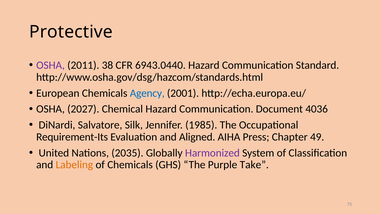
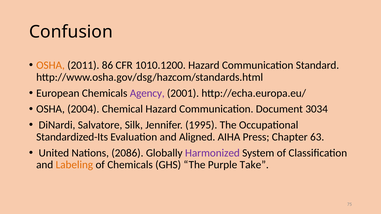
Protective: Protective -> Confusion (71, 32)
OSHA colour: purple -> orange (51, 65)
38: 38 -> 86 (107, 65)
6943.0440: 6943.0440 -> 1010.1200 (160, 65)
Agency colour: blue -> purple (147, 93)
2027: 2027 -> 2004 (83, 109)
4036: 4036 -> 3034 (317, 109)
1985: 1985 -> 1995 (201, 125)
Requirement-Its: Requirement-Its -> Standardized-Its (72, 137)
49: 49 -> 63 (317, 137)
2035: 2035 -> 2086 (127, 153)
